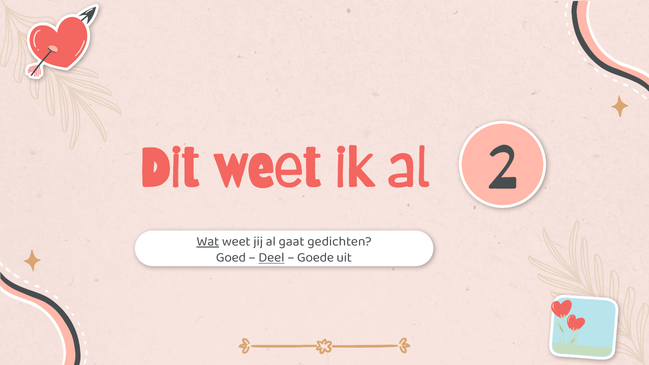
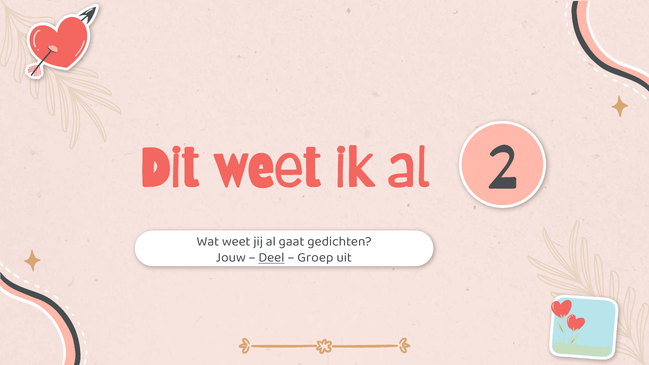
Wat underline: present -> none (208, 241)
Goed: Goed -> Jouw (231, 257)
Goede: Goede -> Groep (315, 257)
